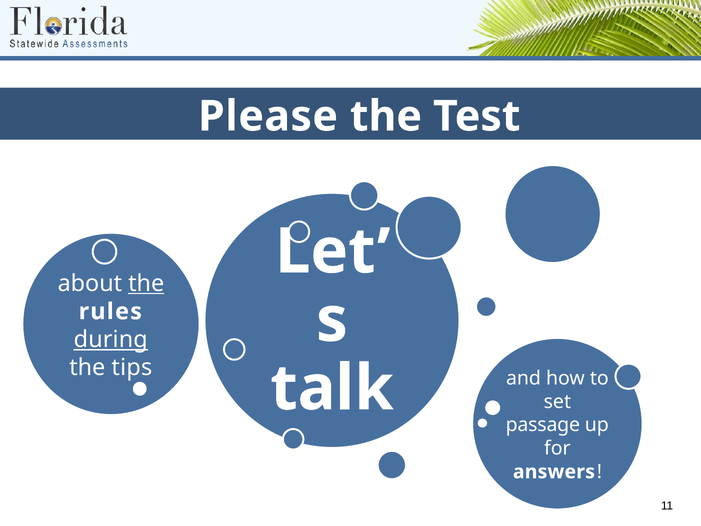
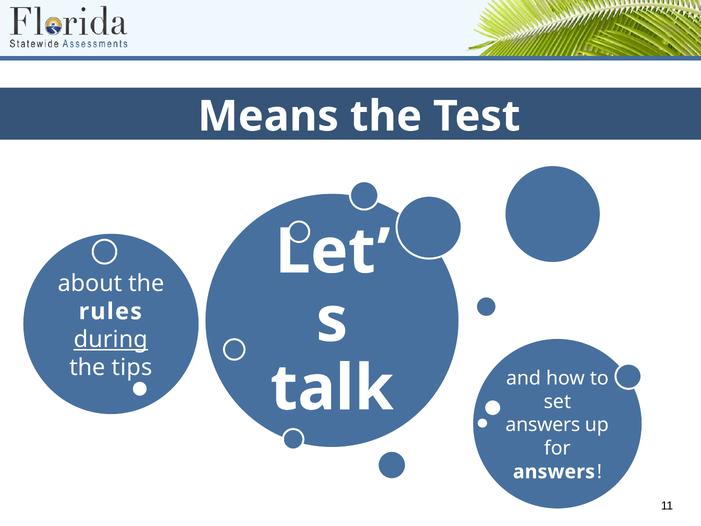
Please: Please -> Means (268, 116)
the underline: present -> none (146, 283)
passage: passage -> answers (543, 425)
